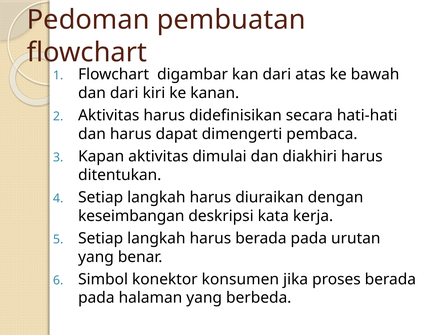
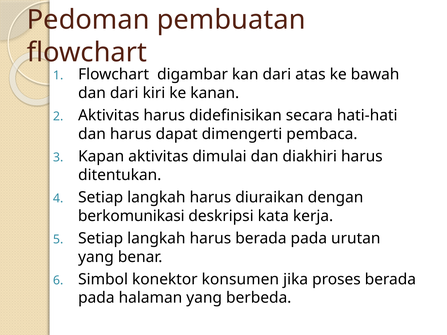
keseimbangan: keseimbangan -> berkomunikasi (131, 216)
